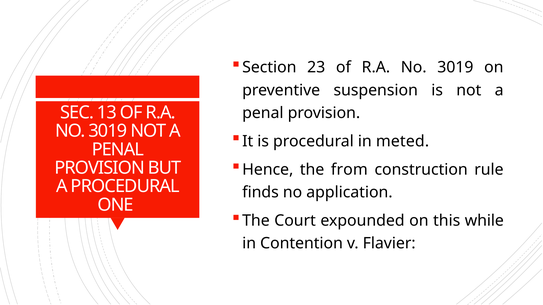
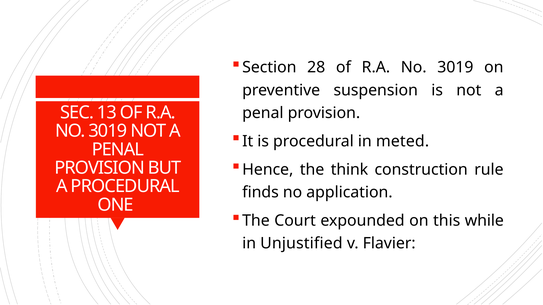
23: 23 -> 28 (316, 68)
from: from -> think (349, 170)
Contention: Contention -> Unjustified (301, 244)
